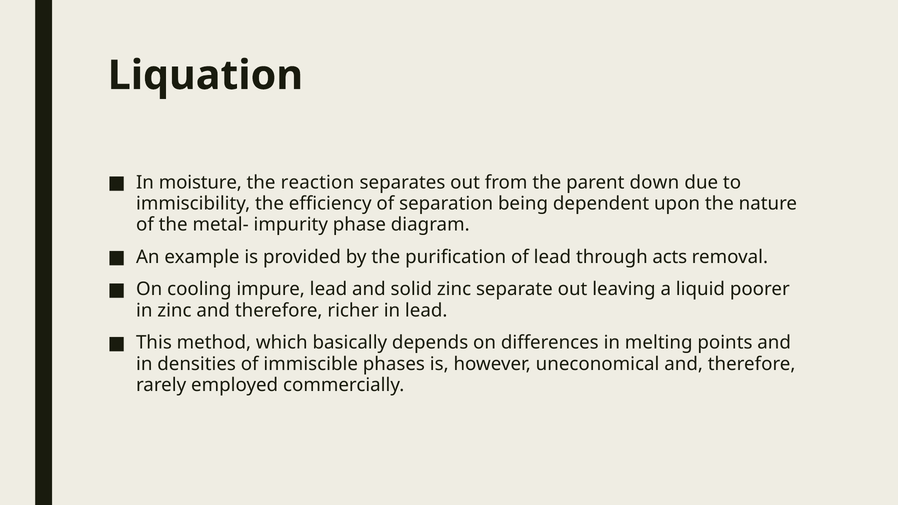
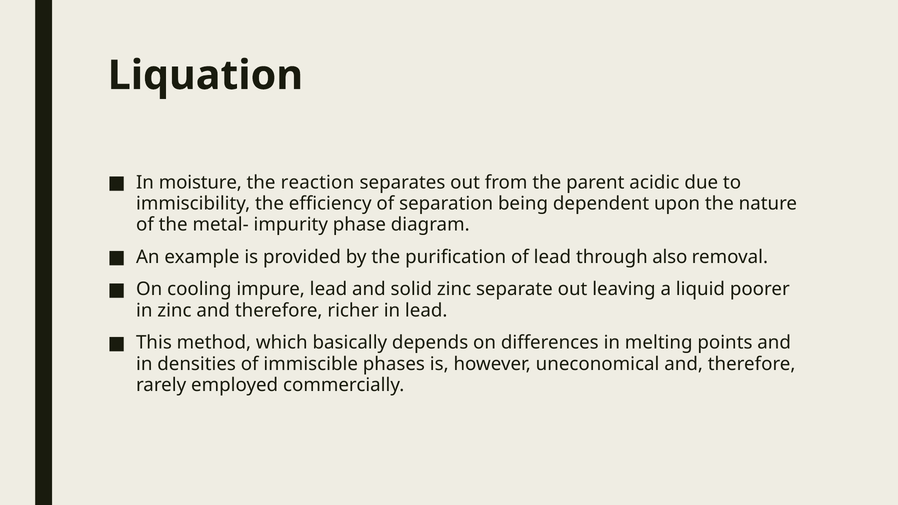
down: down -> acidic (654, 182)
acts: acts -> also (670, 257)
